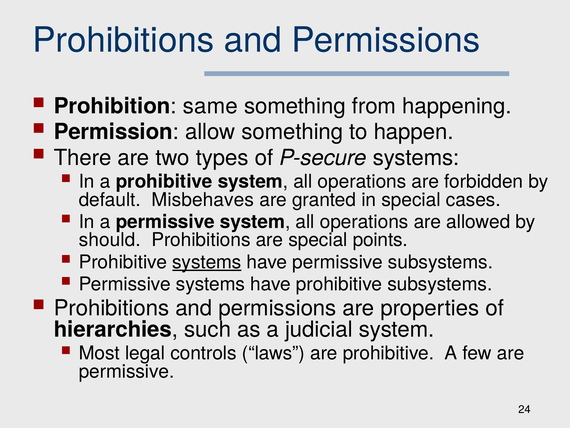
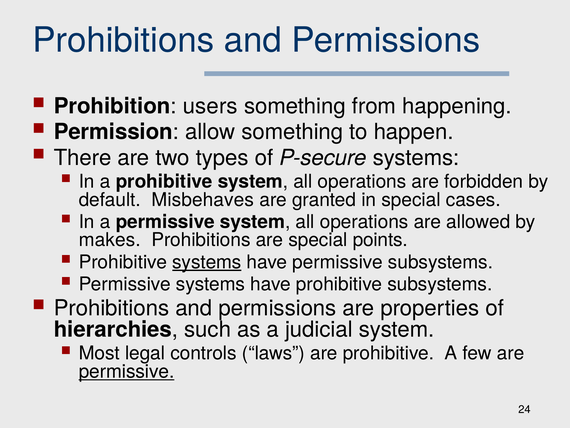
same: same -> users (210, 106)
should: should -> makes (110, 240)
permissive underline: none -> present (127, 371)
